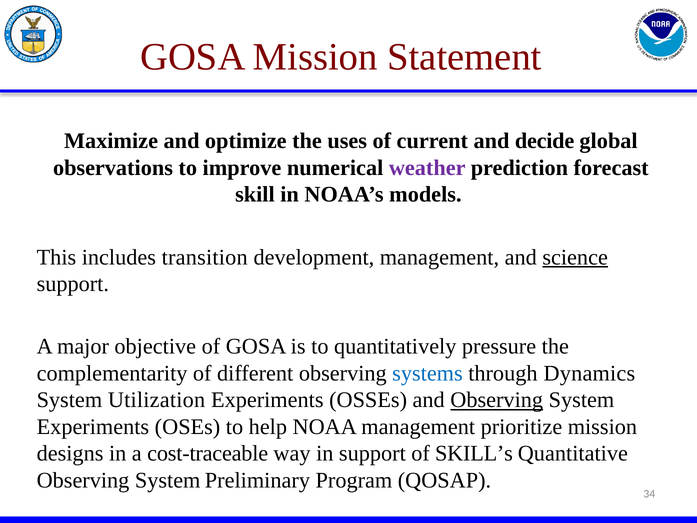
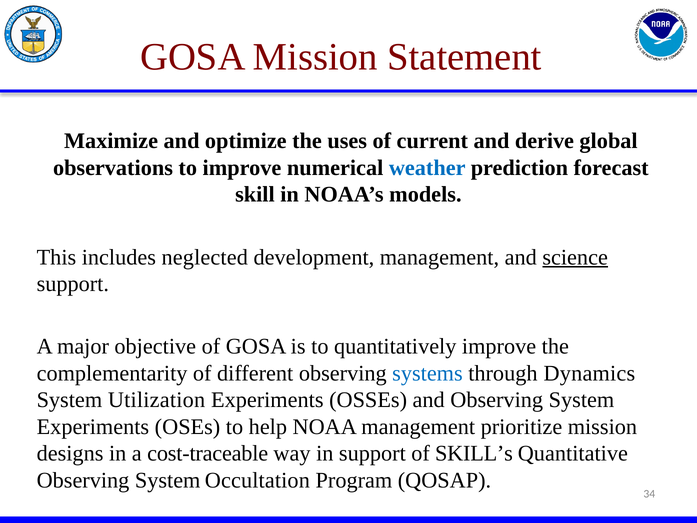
decide: decide -> derive (544, 141)
weather colour: purple -> blue (427, 168)
transition: transition -> neglected (205, 257)
quantitatively pressure: pressure -> improve (499, 346)
Observing underline: present -> none (497, 400)
Preliminary: Preliminary -> Occultation (257, 480)
